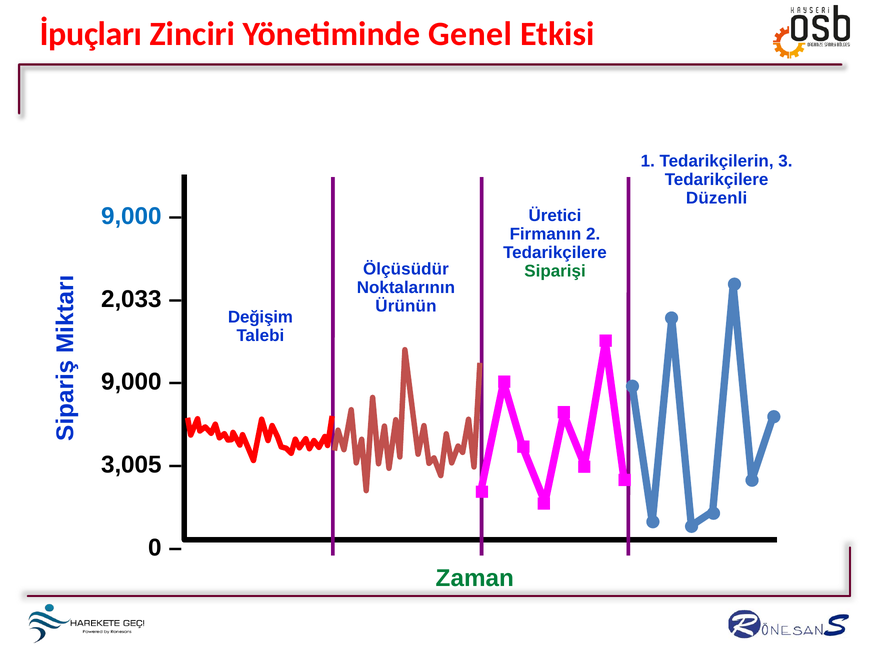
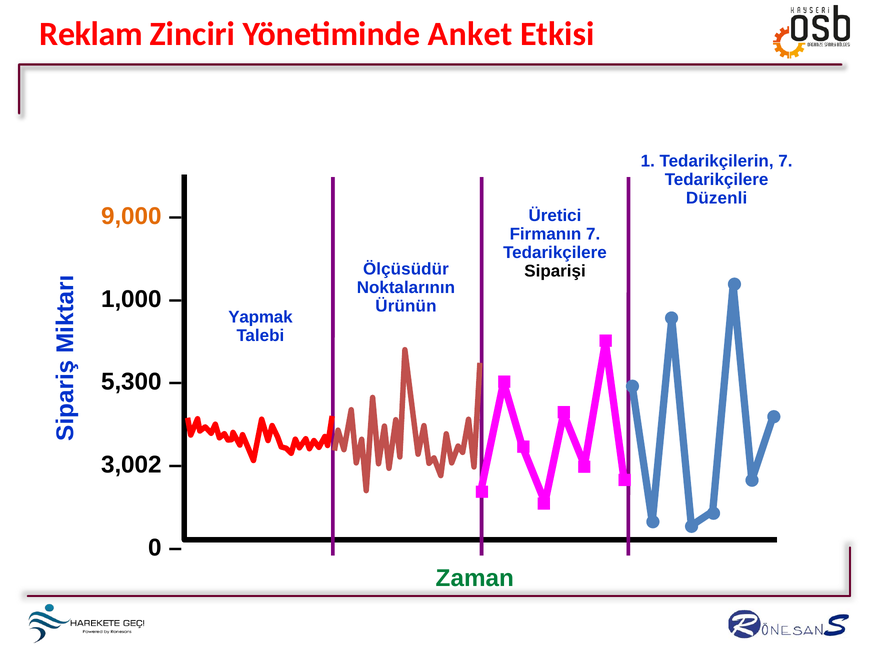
İpuçları: İpuçları -> Reklam (91, 34)
Genel: Genel -> Anket (470, 34)
Tedarikçilerin 3: 3 -> 7 (785, 161)
9,000 colour: blue -> orange (131, 216)
Firmanın 2: 2 -> 7 (593, 234)
Siparişi colour: green -> black (555, 271)
2,033: 2,033 -> 1,000 (131, 299)
Değişim: Değişim -> Yapmak (260, 317)
9,000: 9,000 -> 5,300 (131, 382)
3,005: 3,005 -> 3,002 (131, 465)
